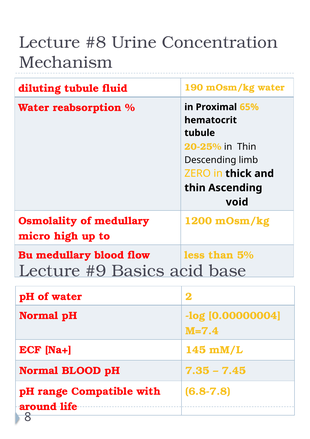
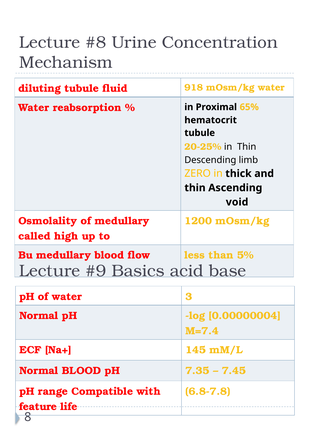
190: 190 -> 918 (194, 88)
micro: micro -> called (34, 236)
2: 2 -> 3 (189, 296)
around: around -> feature (38, 406)
